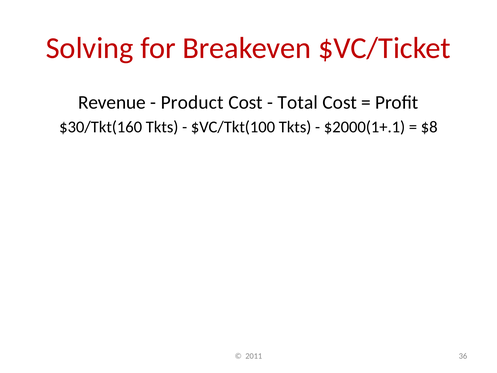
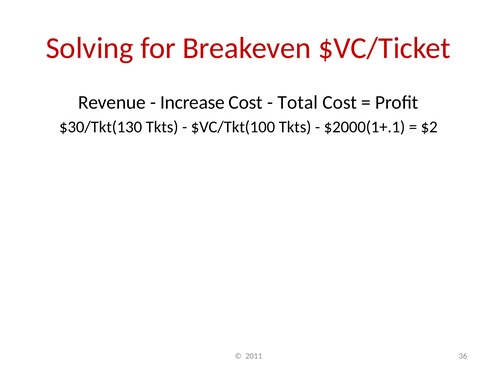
Product: Product -> Increase (192, 102)
$30/Tkt(160: $30/Tkt(160 -> $30/Tkt(130 (101, 127)
$8: $8 -> $2 (429, 127)
